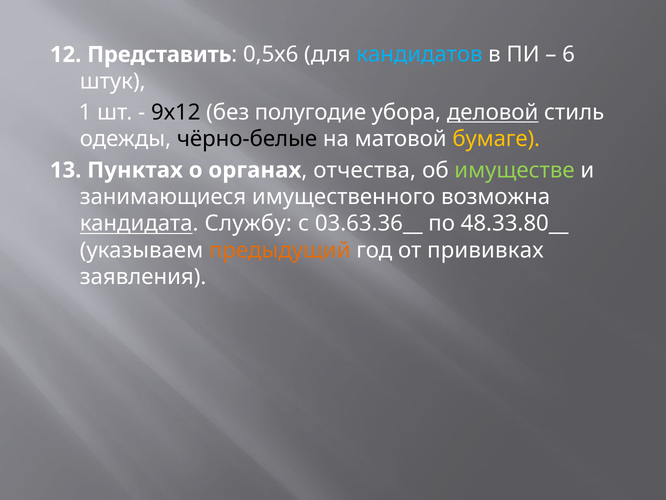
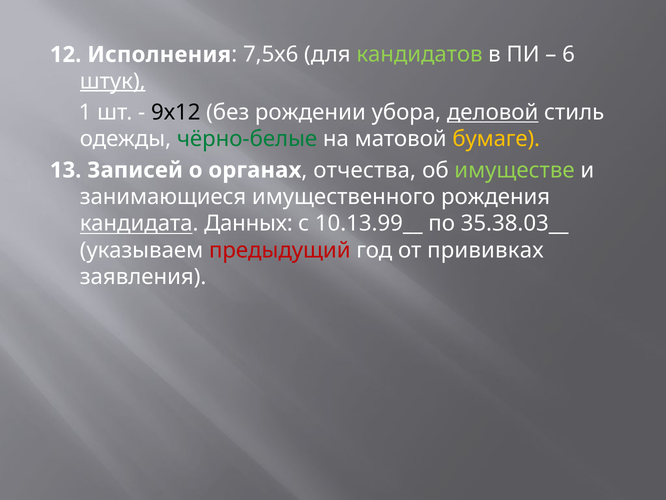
Представить: Представить -> Исполнения (159, 55)
0,5х6: 0,5х6 -> 7,5х6 (271, 55)
кандидатов colour: light blue -> light green (419, 55)
штук underline: none -> present (113, 81)
полугодие: полугодие -> рождении (310, 112)
чёрно-белые colour: black -> green (247, 139)
Пунктах: Пунктах -> Записей (135, 170)
возможна: возможна -> рождения (496, 197)
Службу: Службу -> Данных (248, 223)
03.63.36__: 03.63.36__ -> 10.13.99__ (369, 223)
48.33.80__: 48.33.80__ -> 35.38.03__ (515, 223)
предыдущий colour: orange -> red (280, 250)
